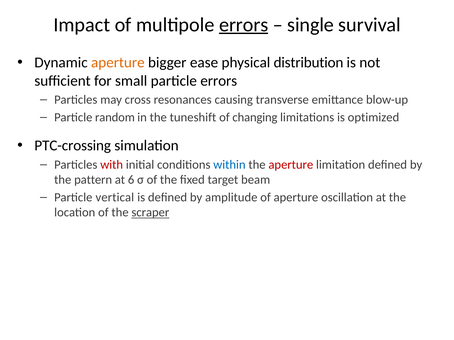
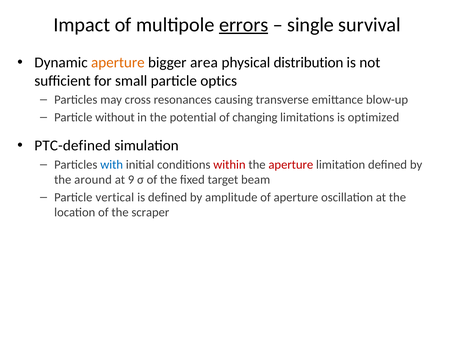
ease: ease -> area (204, 63)
particle errors: errors -> optics (219, 81)
random: random -> without (115, 117)
tuneshift: tuneshift -> potential (193, 117)
PTC-crossing: PTC-crossing -> PTC-defined (73, 146)
with colour: red -> blue (112, 165)
within colour: blue -> red (229, 165)
pattern: pattern -> around (93, 180)
6: 6 -> 9 (131, 180)
scraper underline: present -> none (150, 213)
